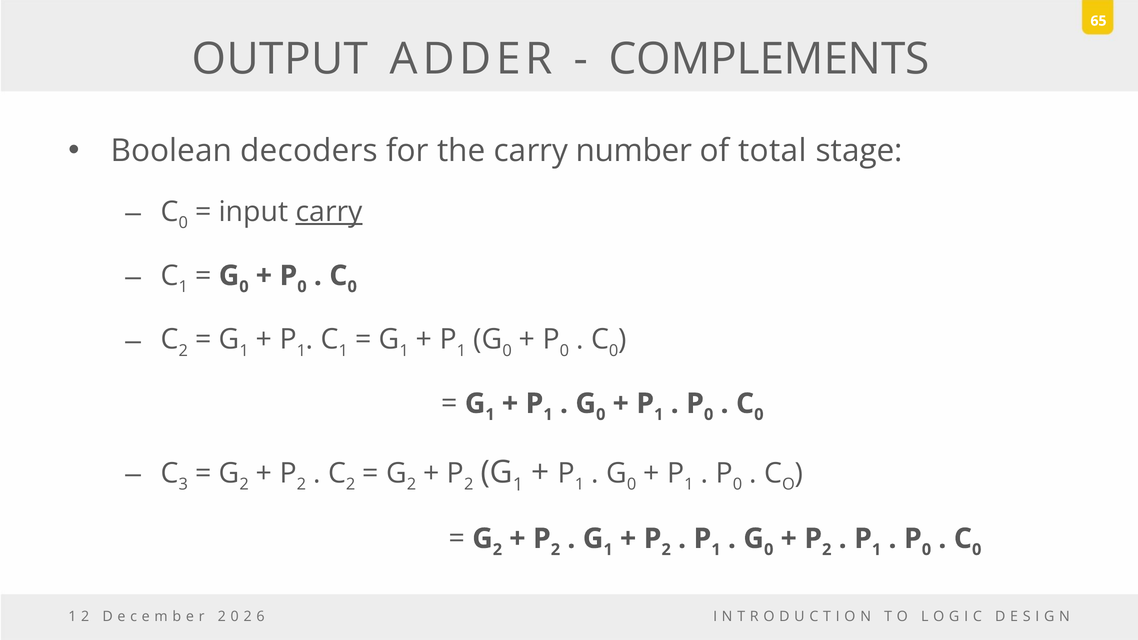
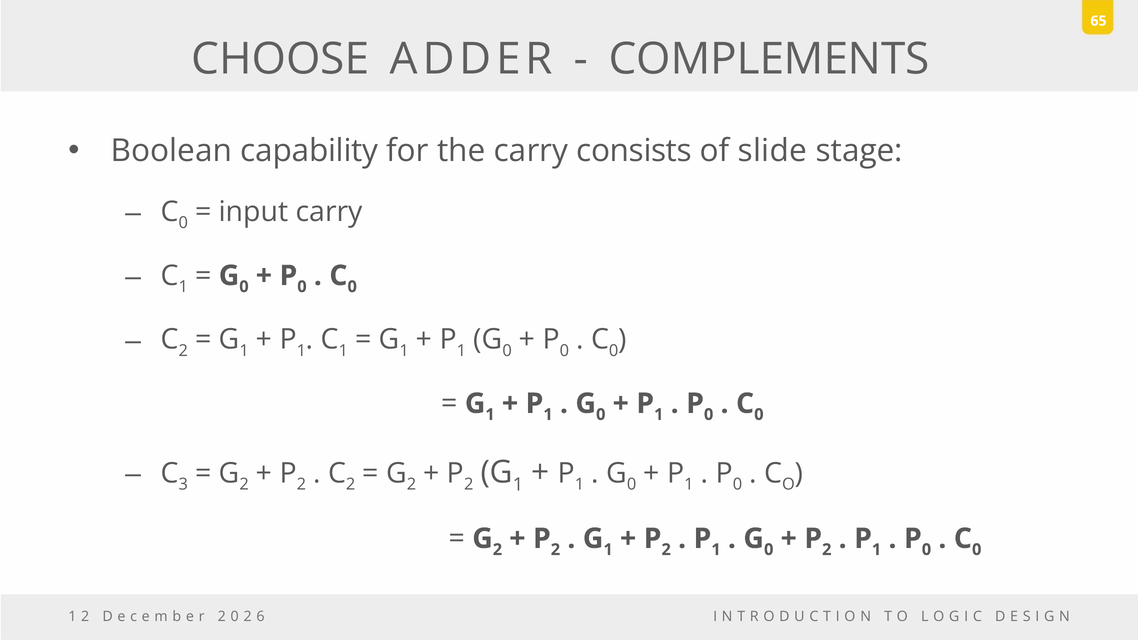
OUTPUT: OUTPUT -> CHOOSE (280, 59)
decoders: decoders -> capability (309, 151)
number: number -> consists (634, 151)
total: total -> slide (772, 151)
carry underline: present -> none (329, 212)
